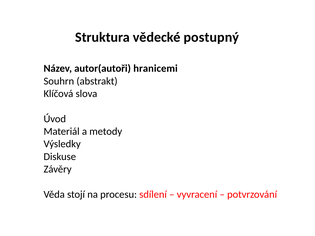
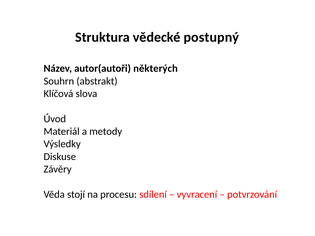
hranicemi: hranicemi -> některých (156, 69)
